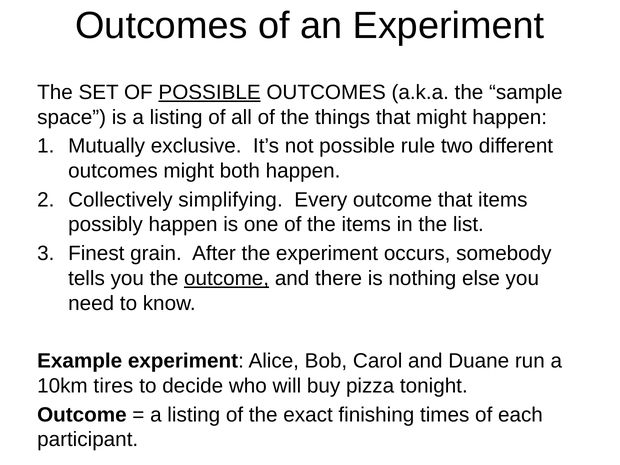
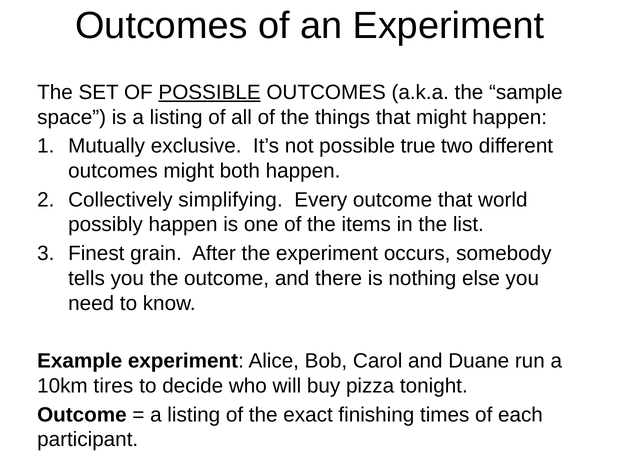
rule: rule -> true (418, 146)
that items: items -> world (503, 200)
outcome underline: present -> none (227, 278)
